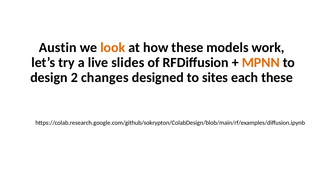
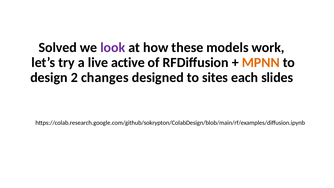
Austin: Austin -> Solved (58, 47)
look colour: orange -> purple (113, 47)
slides: slides -> active (128, 62)
each these: these -> slides (277, 77)
